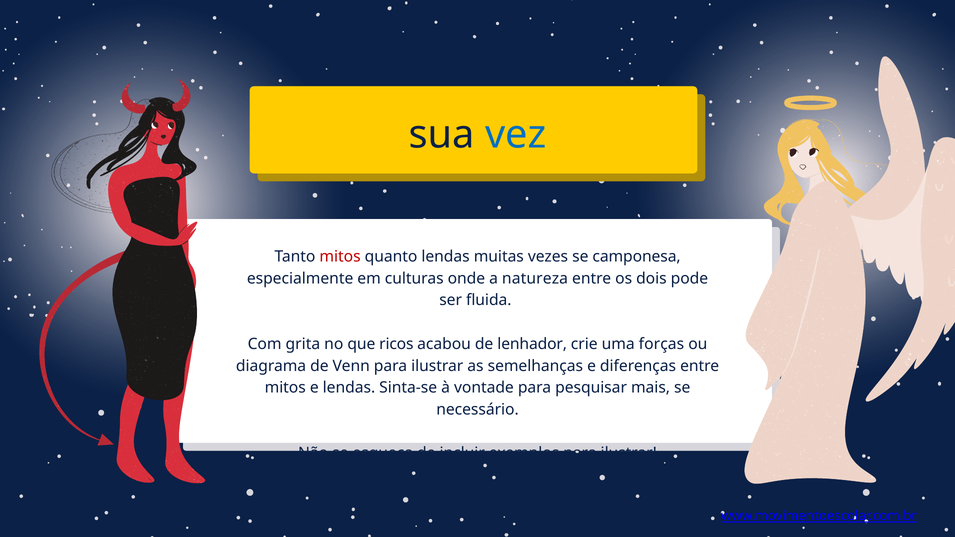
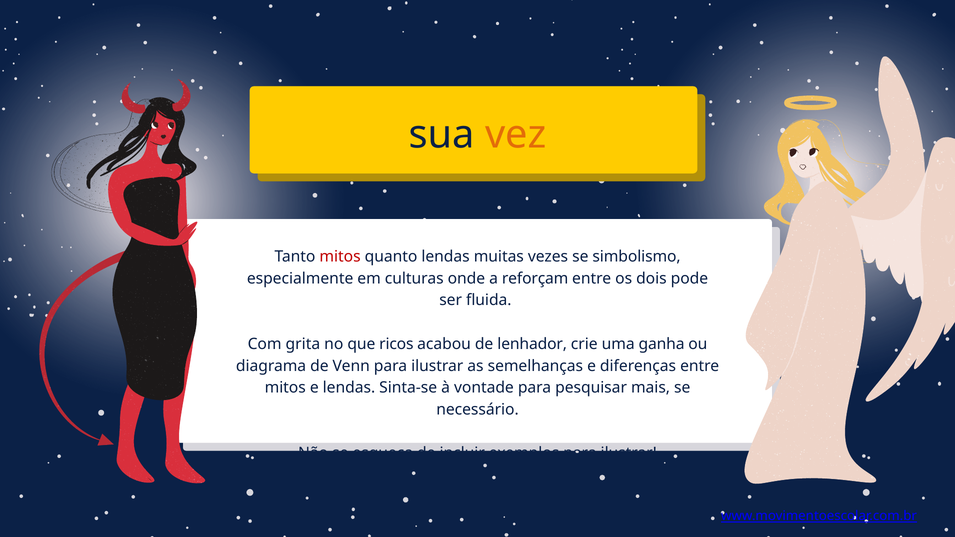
vez colour: blue -> orange (516, 135)
camponesa: camponesa -> simbolismo (637, 257)
natureza: natureza -> reforçam (535, 279)
forças: forças -> ganha (662, 344)
